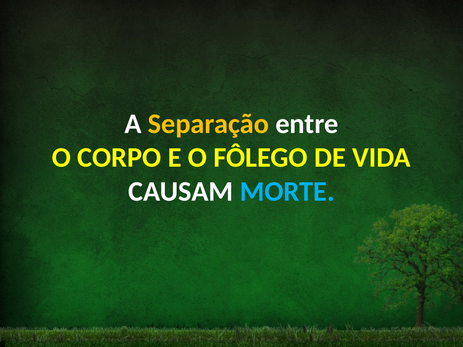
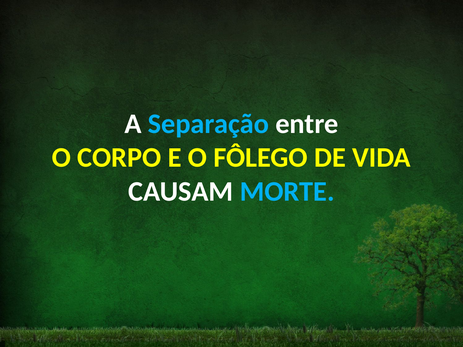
Separação colour: yellow -> light blue (208, 124)
